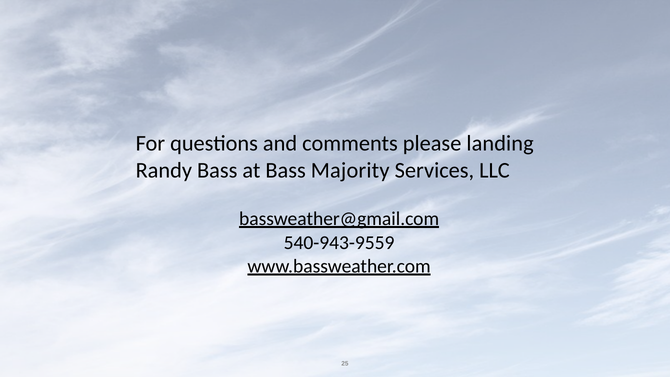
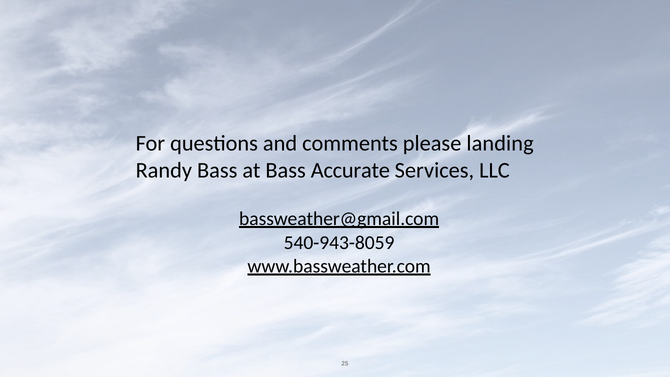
Majority: Majority -> Accurate (350, 170)
540-943-9559: 540-943-9559 -> 540-943-8059 (339, 243)
